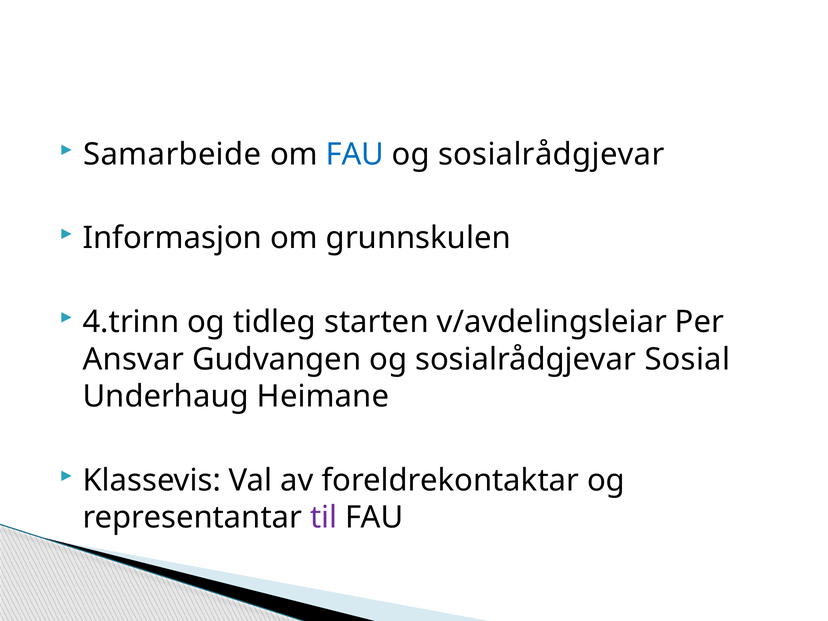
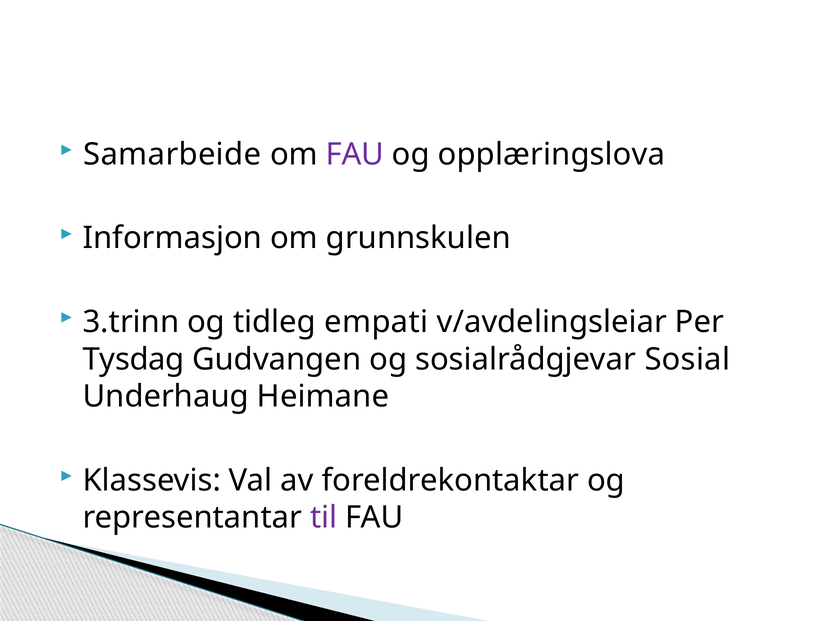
FAU colour: blue -> purple (355, 154)
sosialrådgjevar: sosialrådgjevar -> opplæringslova (551, 154)
4.trinn: 4.trinn -> 3.trinn (131, 322)
starten: starten -> empati (376, 322)
Ansvar: Ansvar -> Tysdag (134, 359)
